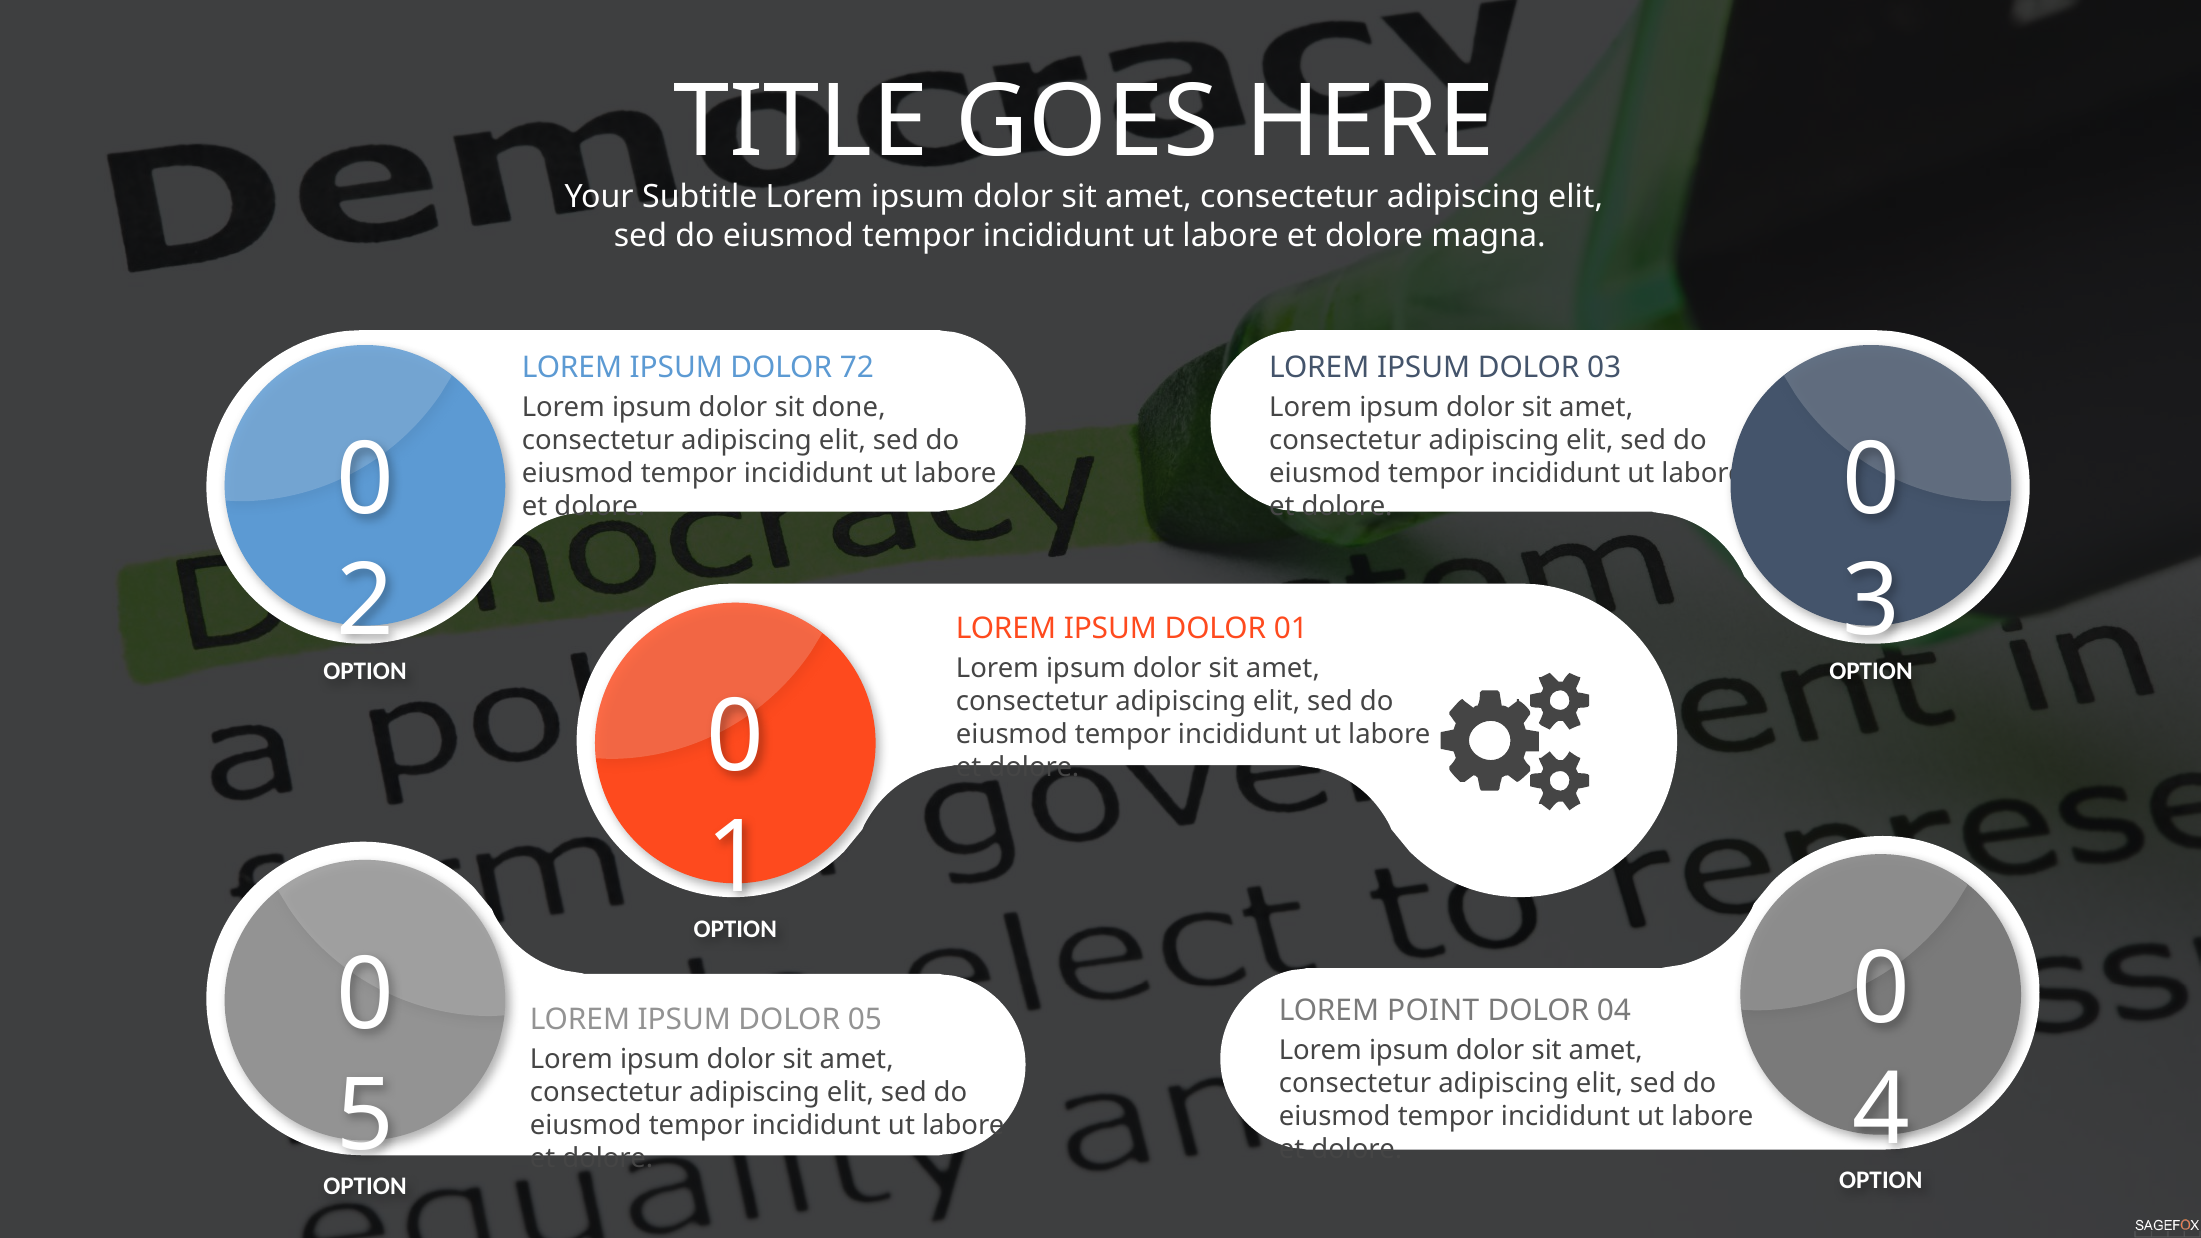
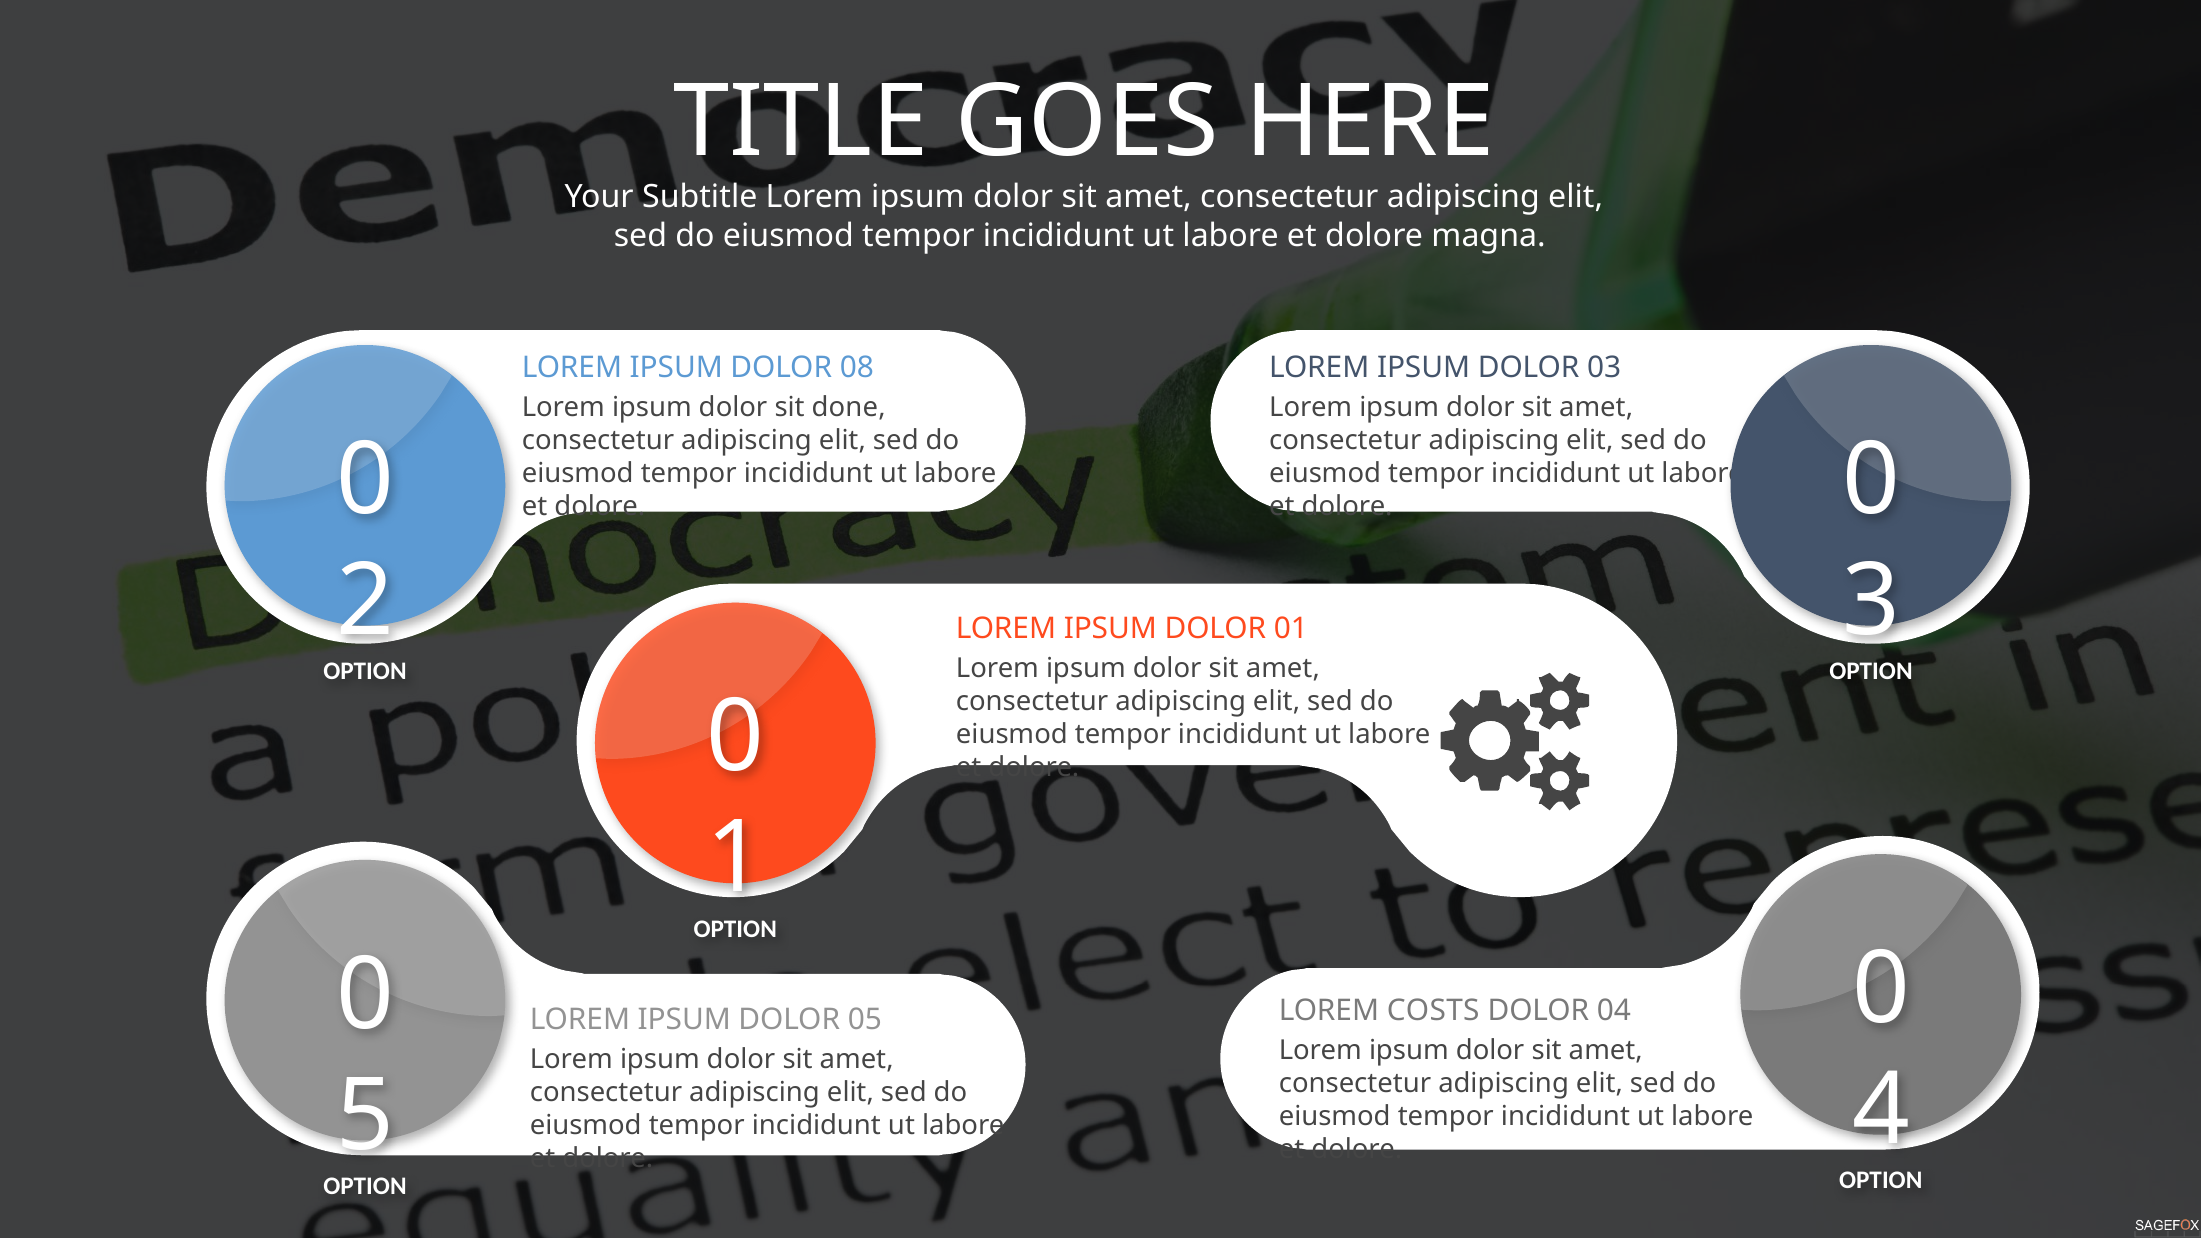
72: 72 -> 08 (857, 367)
POINT: POINT -> COSTS (1433, 1010)
